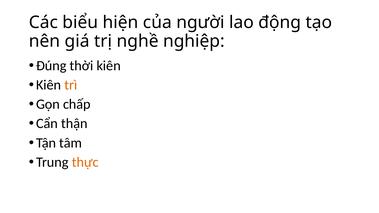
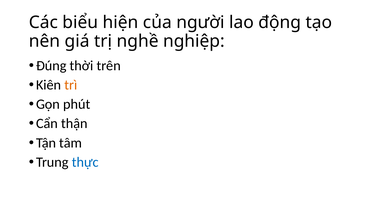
thời kiên: kiên -> trên (109, 66)
chấp: chấp -> phút (77, 104)
thực colour: orange -> blue (85, 162)
